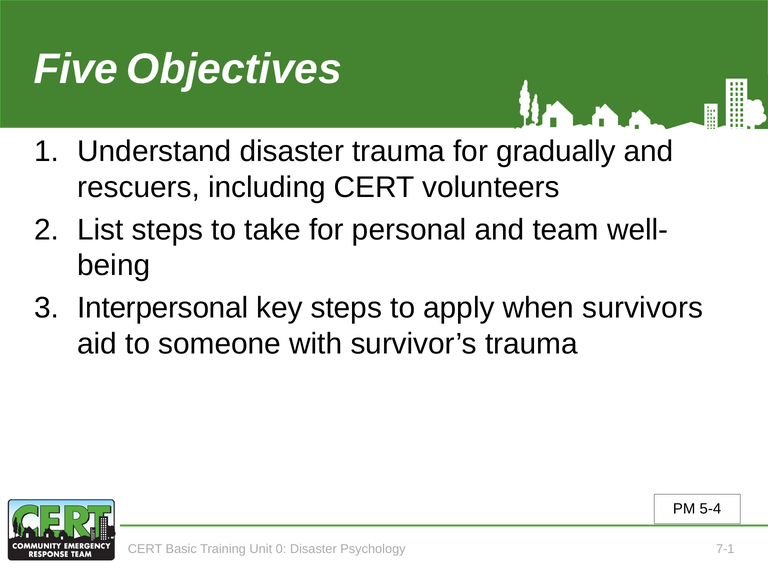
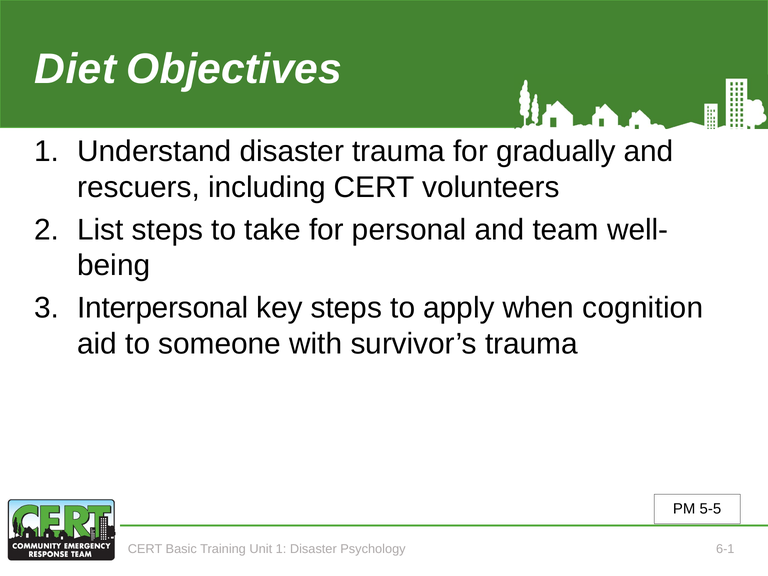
Five: Five -> Diet (75, 69)
survivors: survivors -> cognition (643, 308)
5-4: 5-4 -> 5-5 (710, 509)
Unit 0: 0 -> 1 (281, 549)
7-1: 7-1 -> 6-1 (725, 549)
